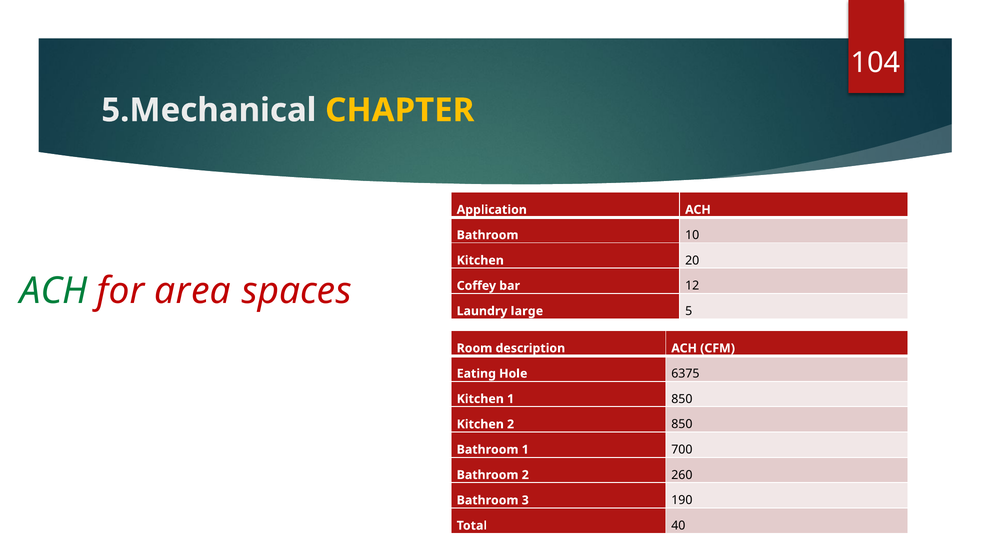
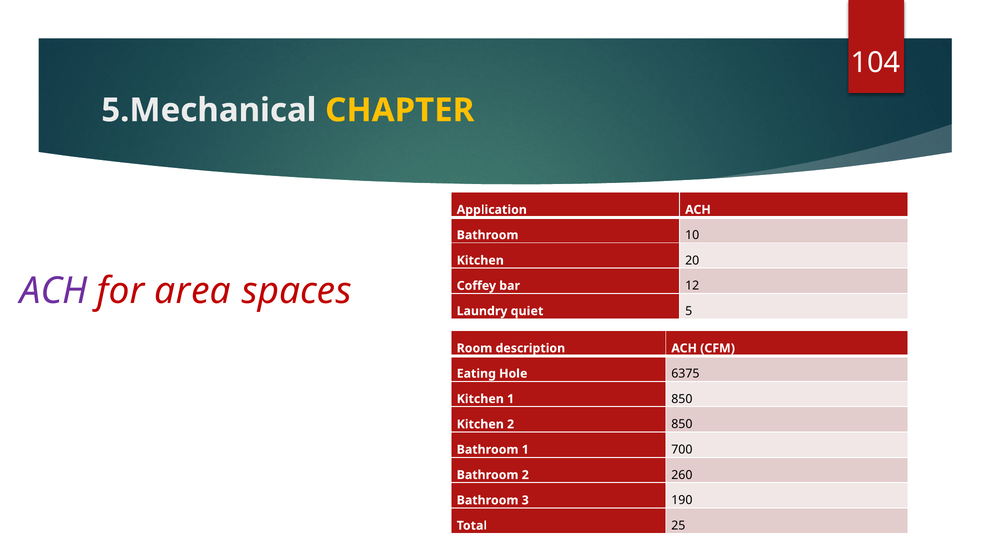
ACH colour: green -> purple (54, 291)
large: large -> quiet (527, 311)
40: 40 -> 25 (678, 525)
